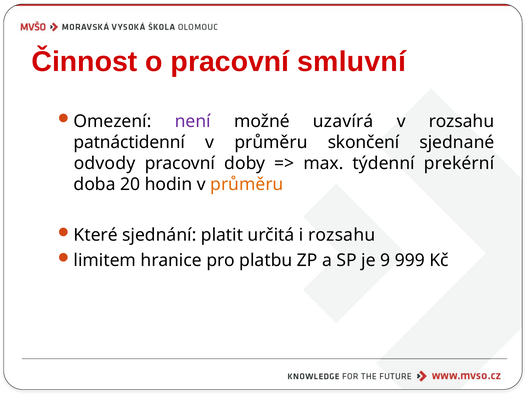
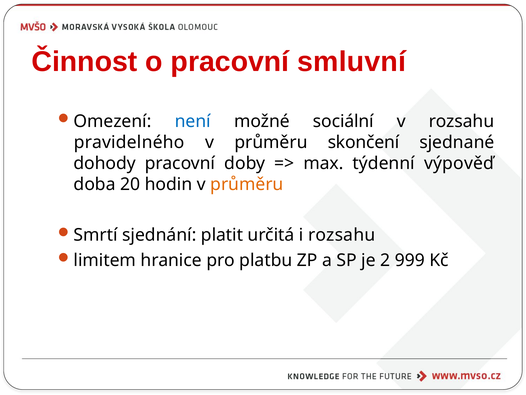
není colour: purple -> blue (193, 121)
uzavírá: uzavírá -> sociální (343, 121)
patnáctidenní: patnáctidenní -> pravidelného (129, 142)
odvody: odvody -> dohody (105, 163)
prekérní: prekérní -> výpověď (459, 163)
Které: Které -> Smrtí (96, 235)
9: 9 -> 2 (385, 260)
